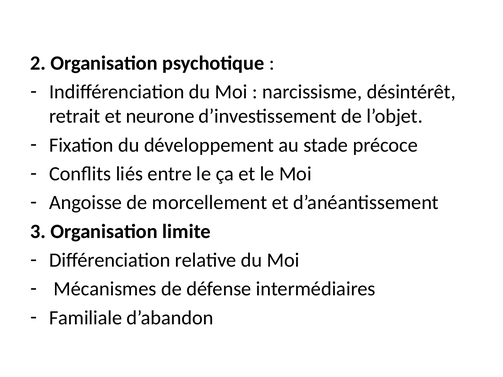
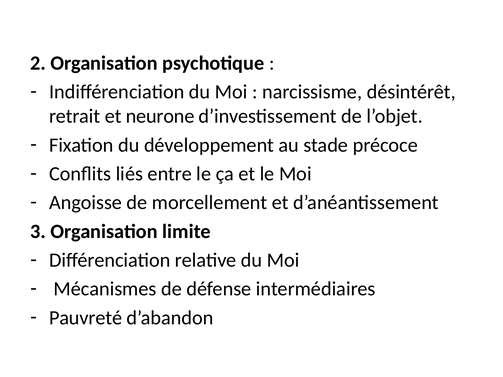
Familiale: Familiale -> Pauvreté (86, 318)
